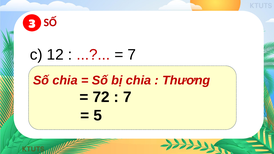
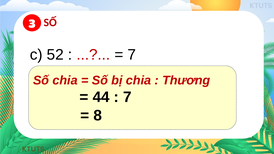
12: 12 -> 52 (55, 55)
72: 72 -> 44 (101, 97)
5: 5 -> 8 (98, 116)
